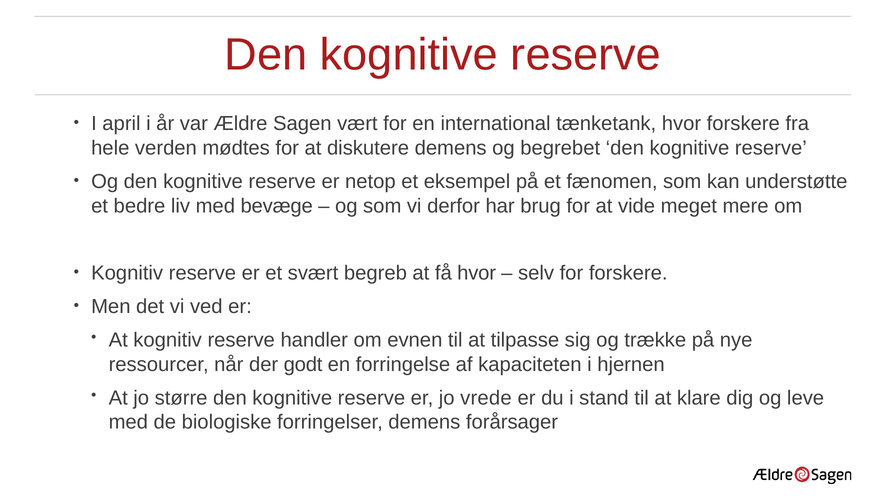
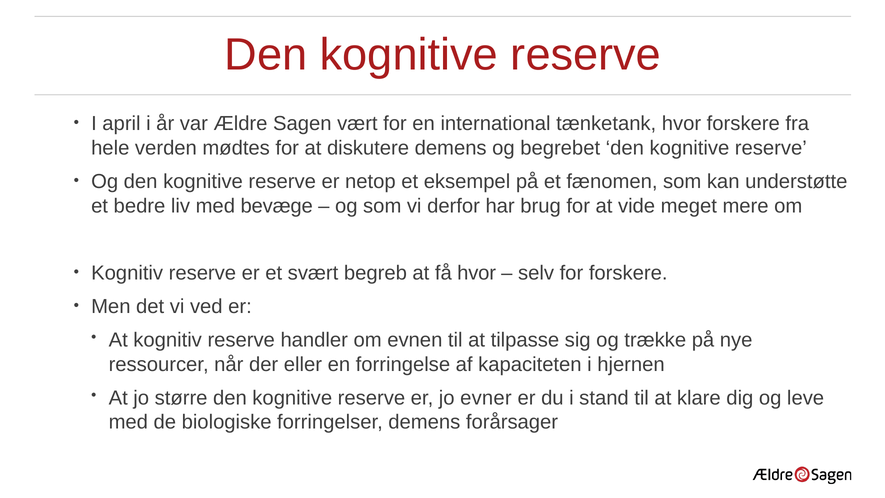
godt: godt -> eller (303, 364)
vrede: vrede -> evner (486, 398)
